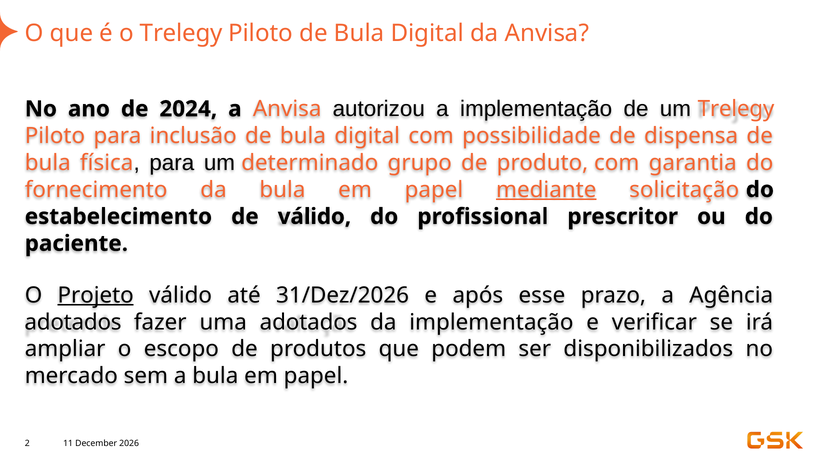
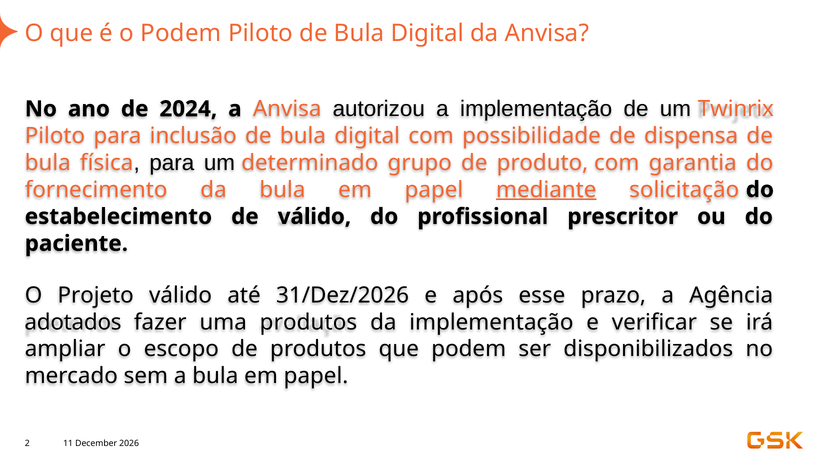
o Trelegy: Trelegy -> Podem (181, 33)
um Trelegy: Trelegy -> Twinrix (736, 109)
Projeto underline: present -> none (96, 295)
uma adotados: adotados -> produtos (308, 322)
